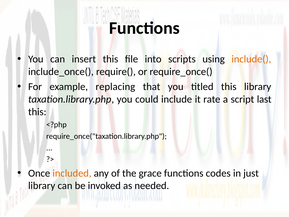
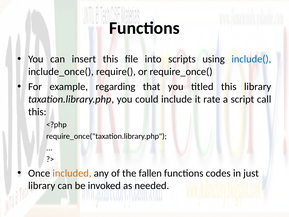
include( colour: orange -> blue (251, 59)
replacing: replacing -> regarding (115, 87)
last: last -> call (264, 99)
grace: grace -> fallen (150, 173)
